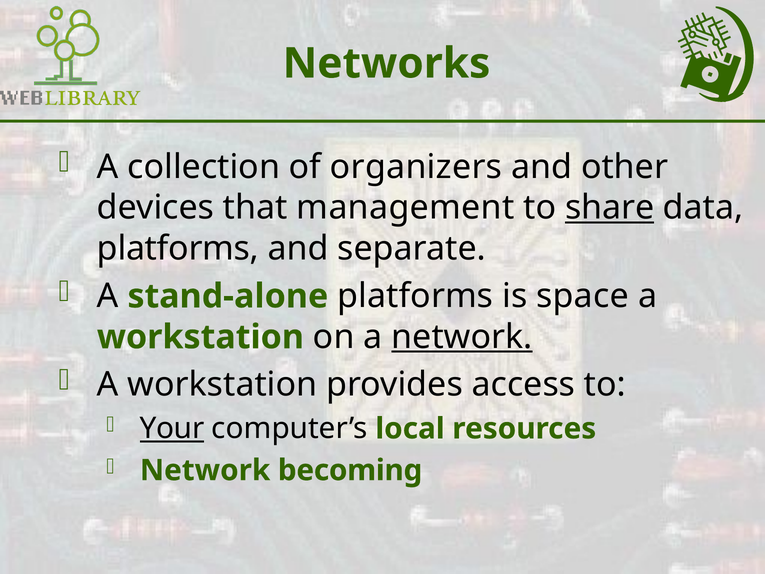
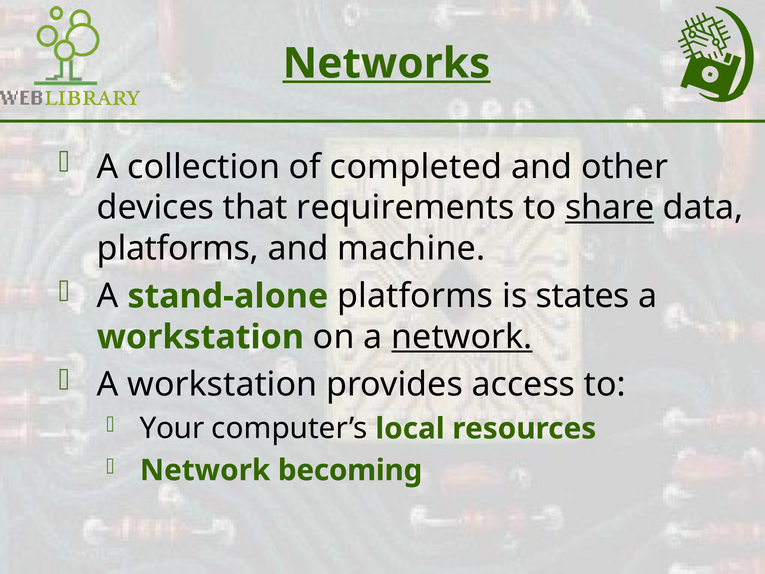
Networks underline: none -> present (387, 64)
organizers: organizers -> completed (416, 167)
management: management -> requirements (406, 208)
separate: separate -> machine (411, 248)
space: space -> states (583, 296)
Your underline: present -> none (172, 428)
